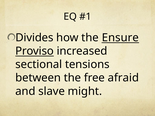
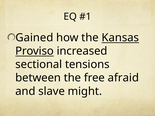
Divides: Divides -> Gained (34, 38)
Ensure: Ensure -> Kansas (120, 38)
